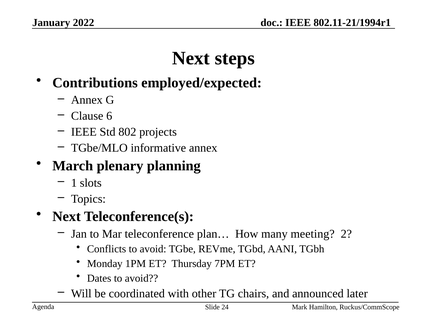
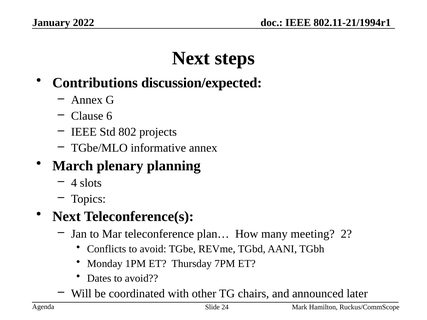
employed/expected: employed/expected -> discussion/expected (202, 83)
1: 1 -> 4 (74, 183)
